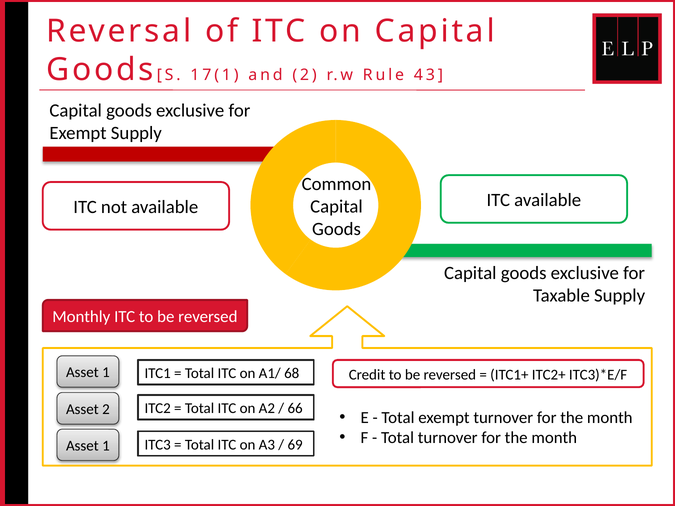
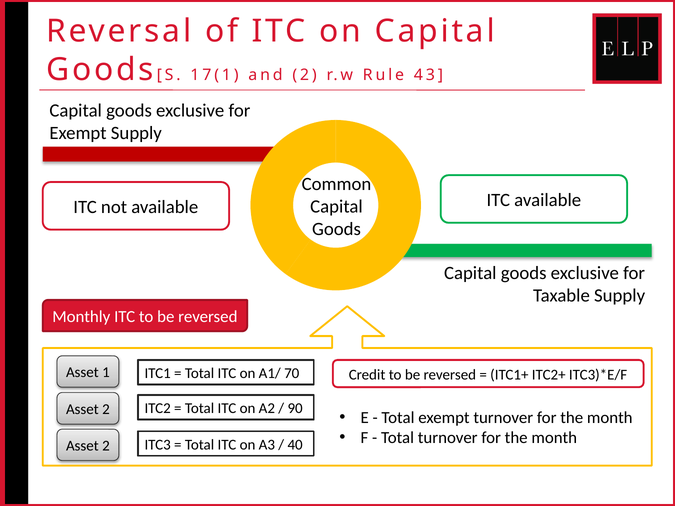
68: 68 -> 70 (292, 374)
66: 66 -> 90 (295, 409)
69: 69 -> 40 (295, 445)
1: 1 -> 2 (106, 446)
